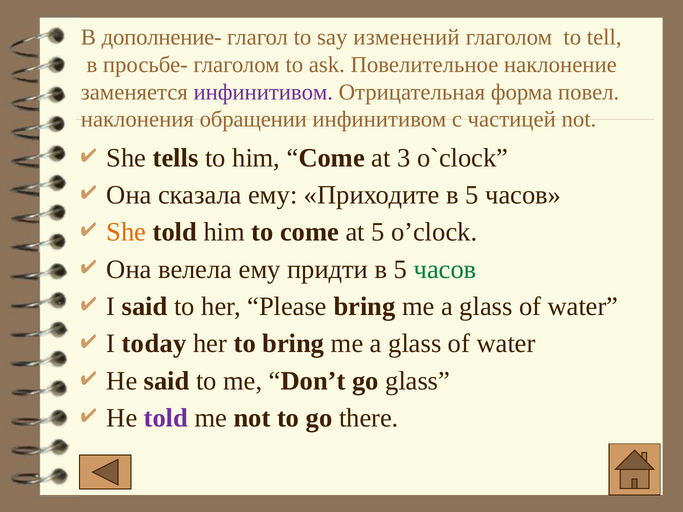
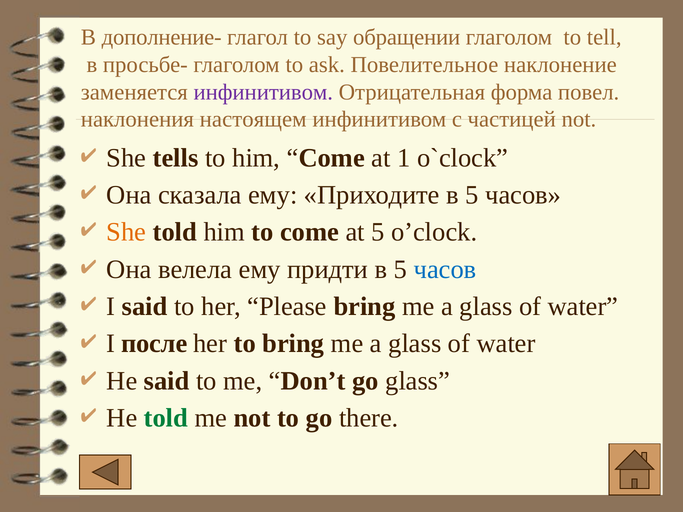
изменений: изменений -> обращении (407, 37)
обращении: обращении -> настоящем (253, 119)
3: 3 -> 1 (404, 158)
часов colour: green -> blue (445, 269)
today: today -> после (154, 344)
told colour: purple -> green (166, 418)
